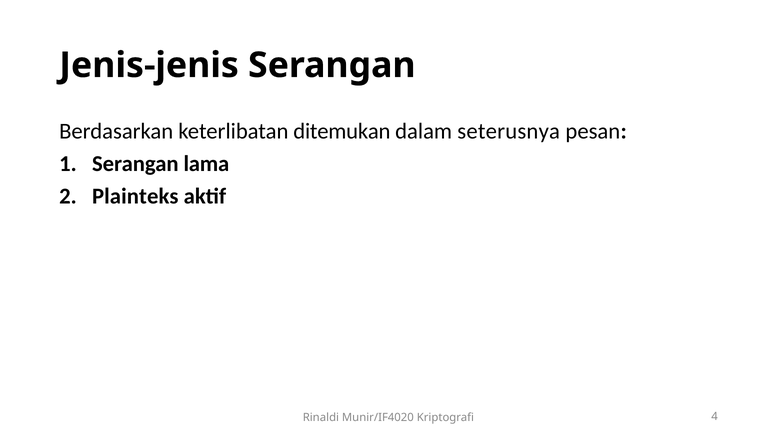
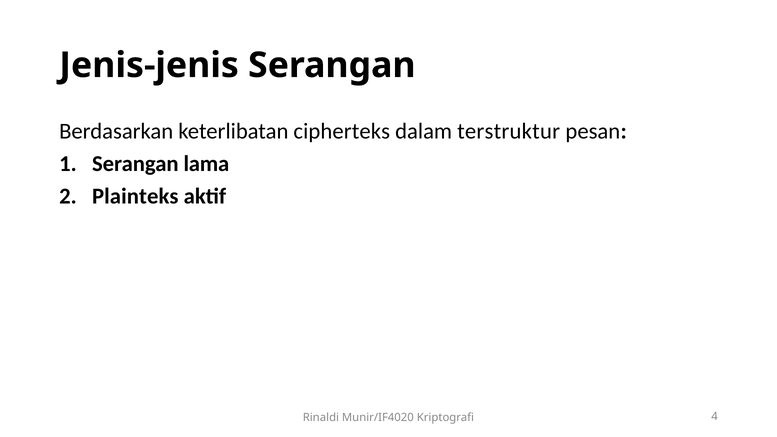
ditemukan: ditemukan -> cipherteks (342, 131)
seterusnya: seterusnya -> terstruktur (509, 131)
